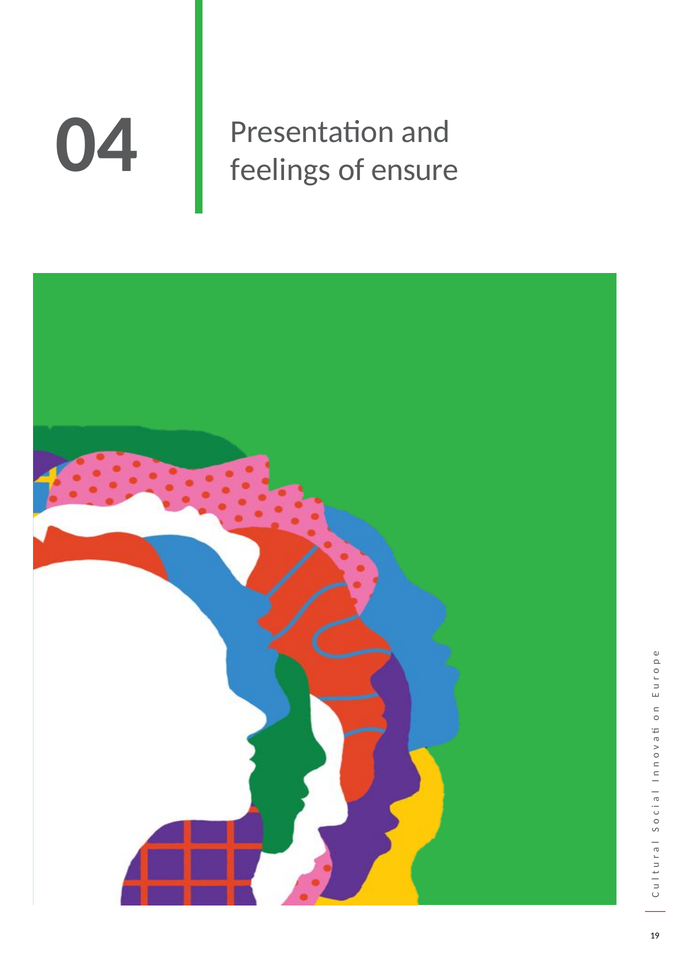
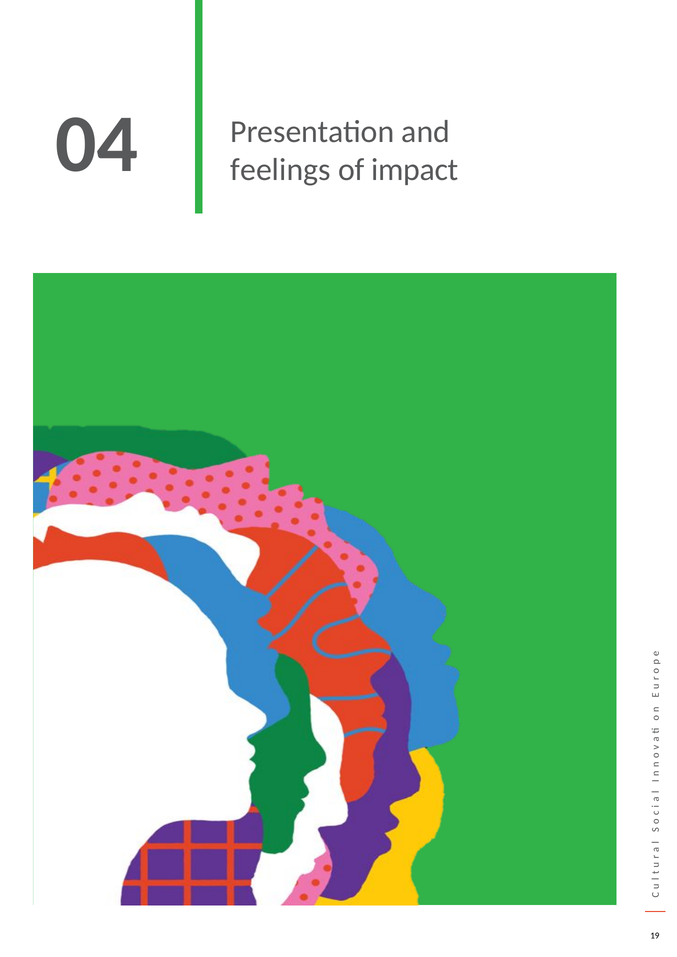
ensure: ensure -> impact (415, 170)
